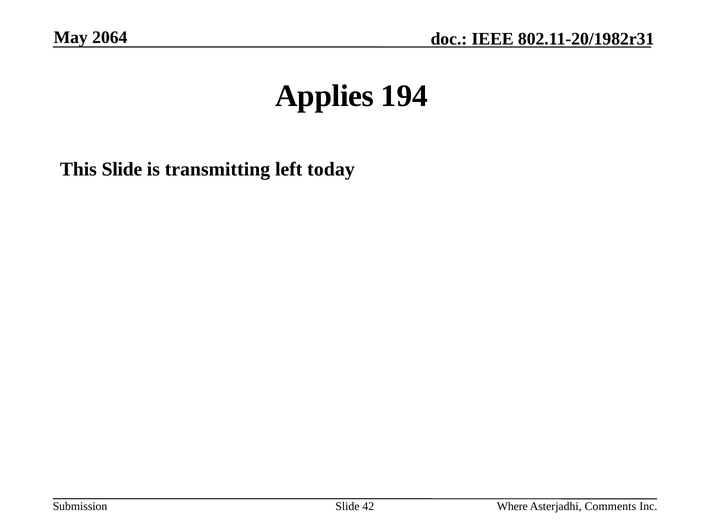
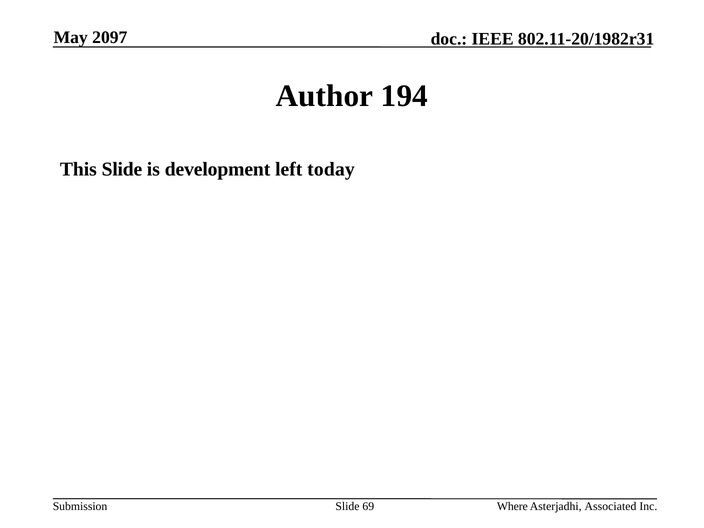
2064: 2064 -> 2097 (110, 37)
Applies: Applies -> Author (324, 96)
transmitting: transmitting -> development (218, 169)
42: 42 -> 69 (368, 506)
Comments: Comments -> Associated (610, 506)
